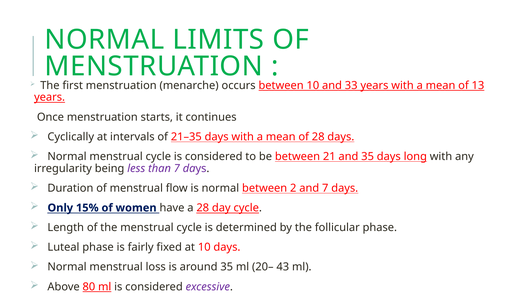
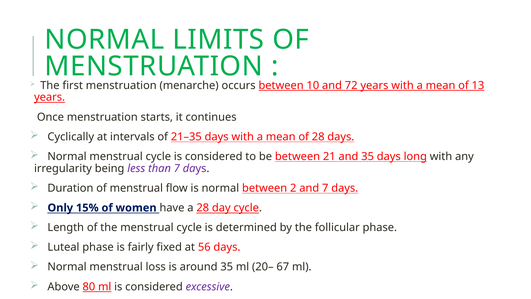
33: 33 -> 72 (351, 85)
at 10: 10 -> 56 (204, 247)
43: 43 -> 67 (283, 267)
